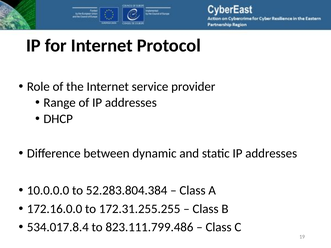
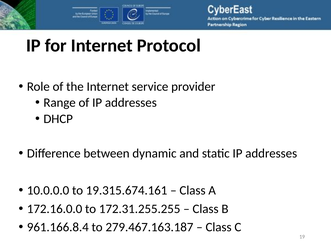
52.283.804.384: 52.283.804.384 -> 19.315.674.161 (127, 191)
534.017.8.4: 534.017.8.4 -> 961.166.8.4 (58, 227)
823.111.799.486: 823.111.799.486 -> 279.467.163.187 (149, 227)
